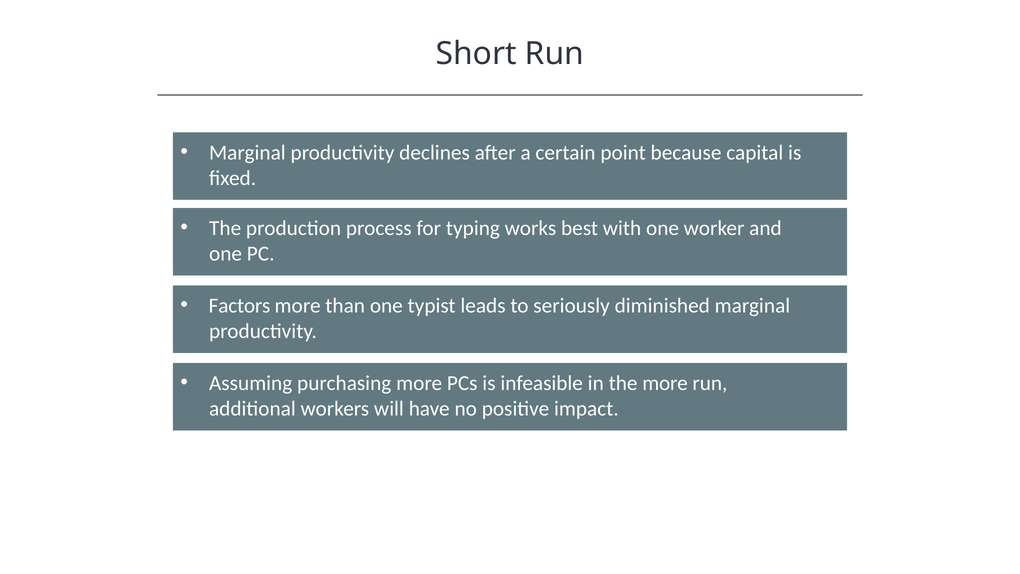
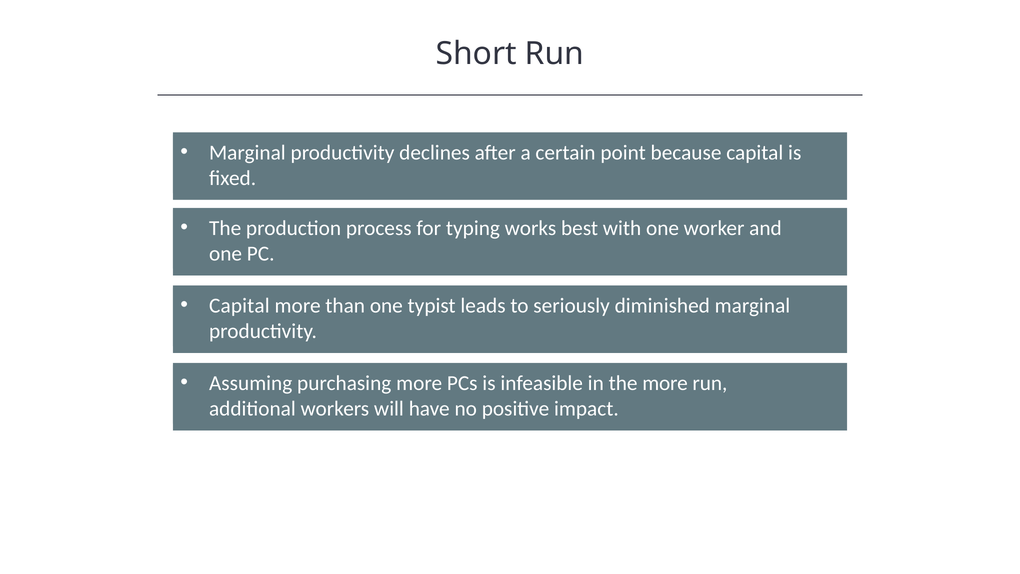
Factors: Factors -> Capital (239, 305)
